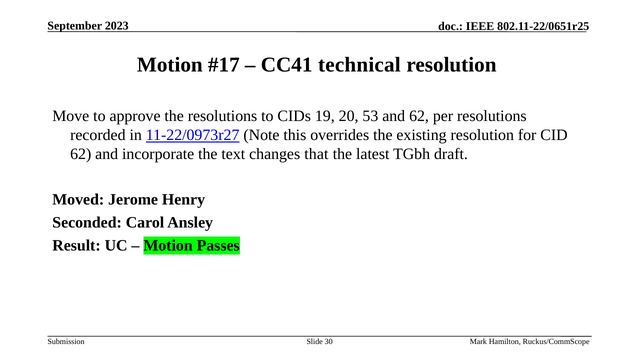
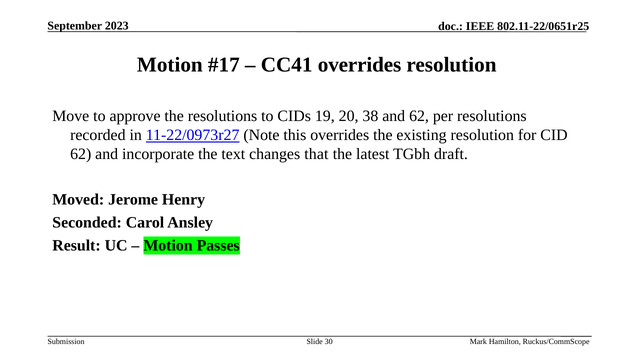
CC41 technical: technical -> overrides (360, 65)
53: 53 -> 38 (370, 116)
